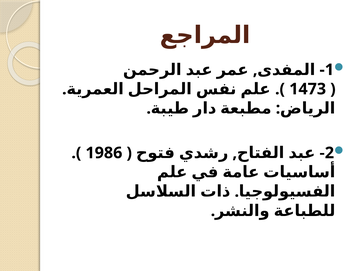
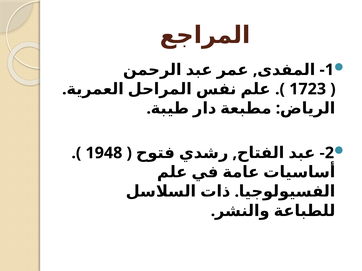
1473: 1473 -> 1723 (308, 89)
1986: 1986 -> 1948 (104, 153)
